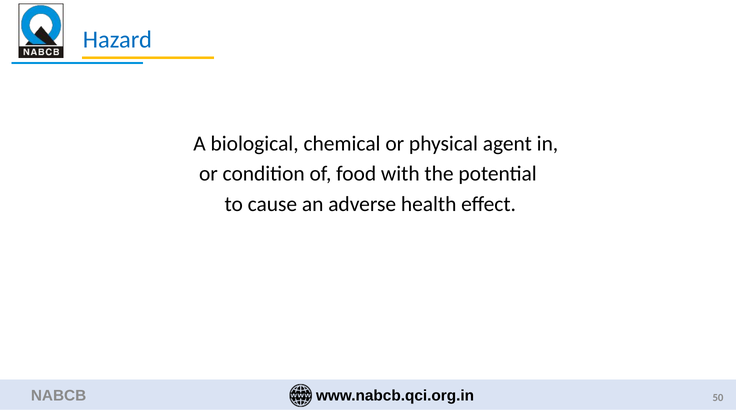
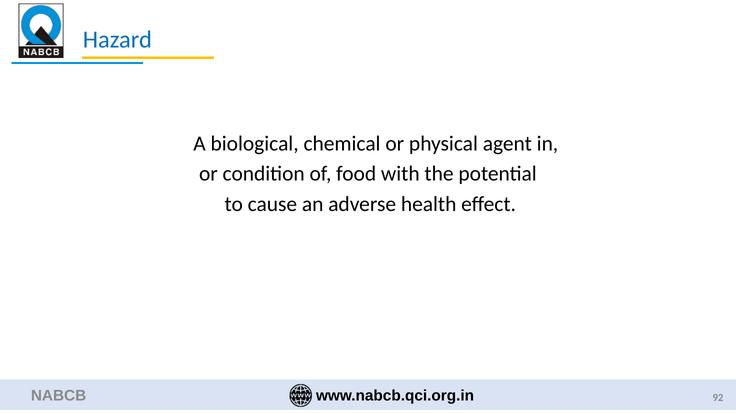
50: 50 -> 92 (718, 398)
